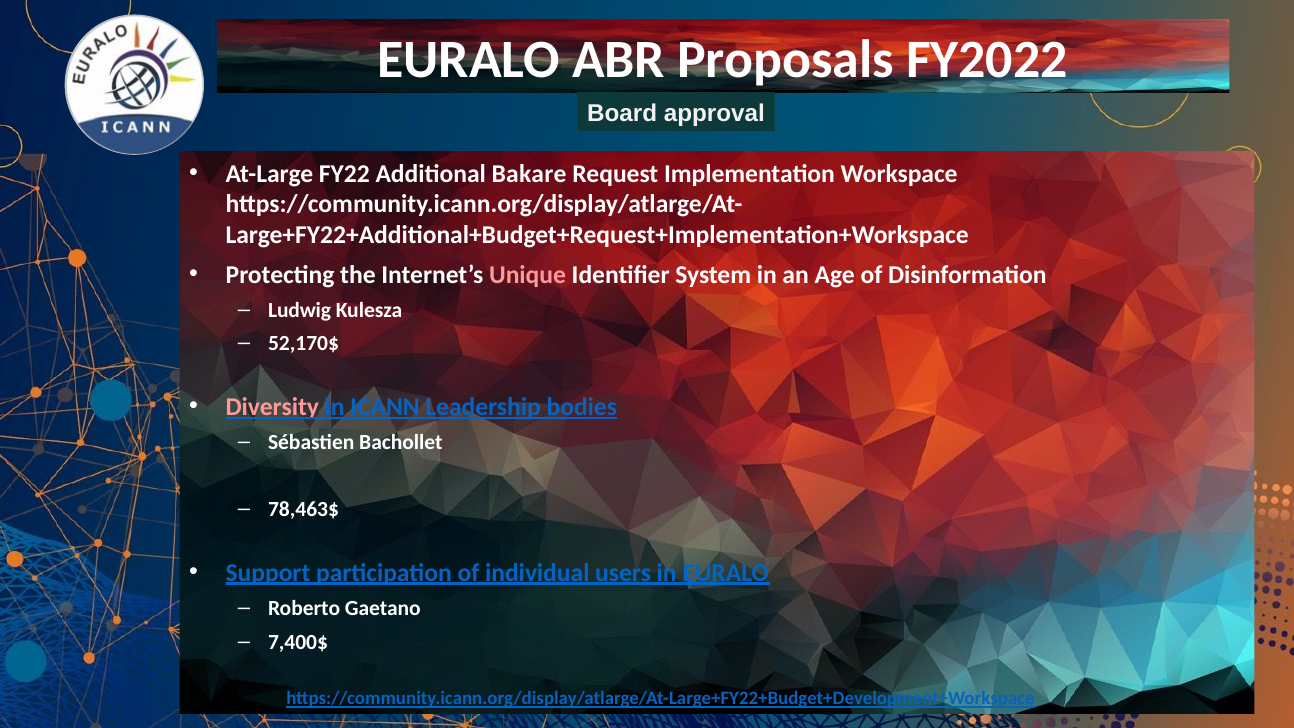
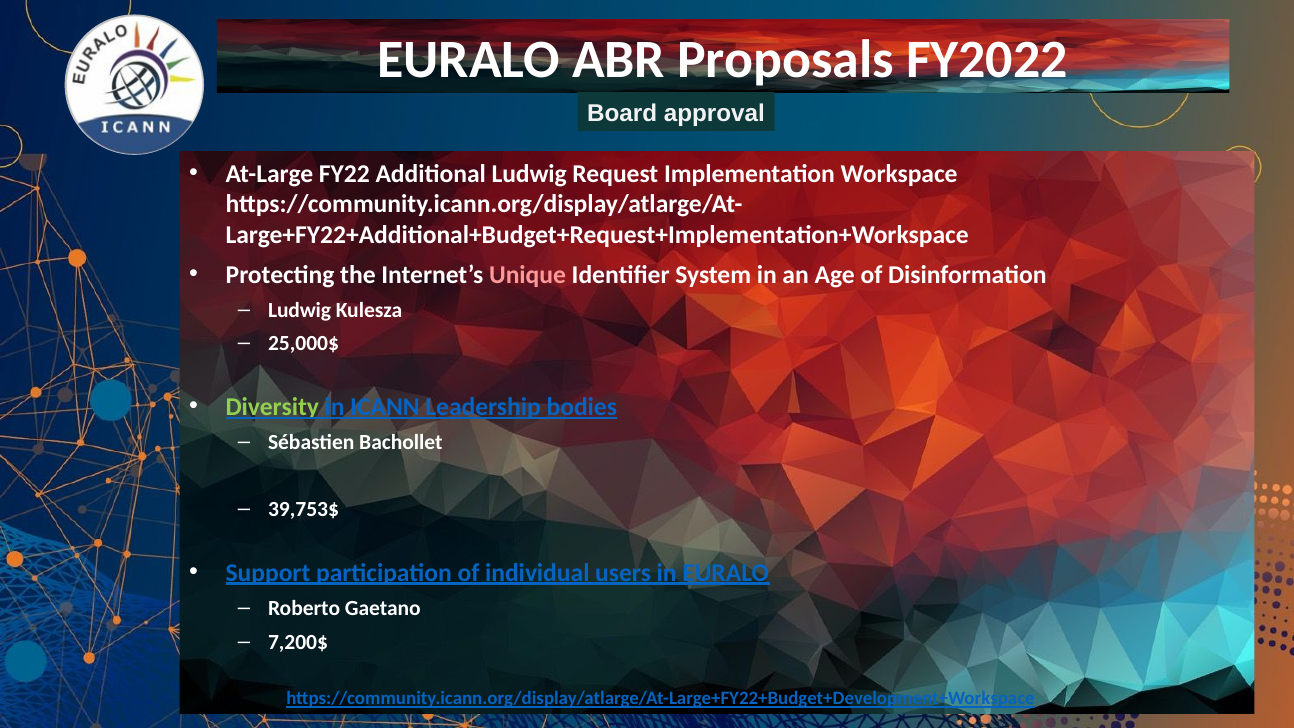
Additional Bakare: Bakare -> Ludwig (529, 174)
52,170$: 52,170$ -> 25,000$ (304, 344)
Diversity colour: pink -> light green (272, 407)
78,463$: 78,463$ -> 39,753$ (304, 509)
7,400$: 7,400$ -> 7,200$ (298, 642)
